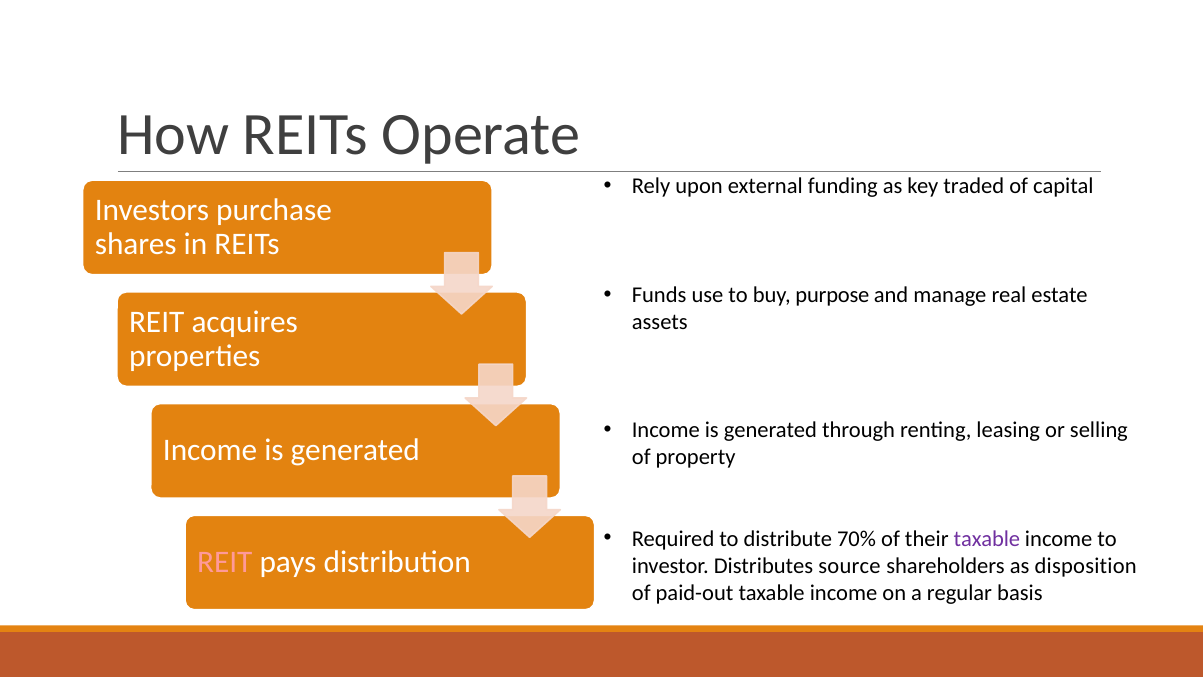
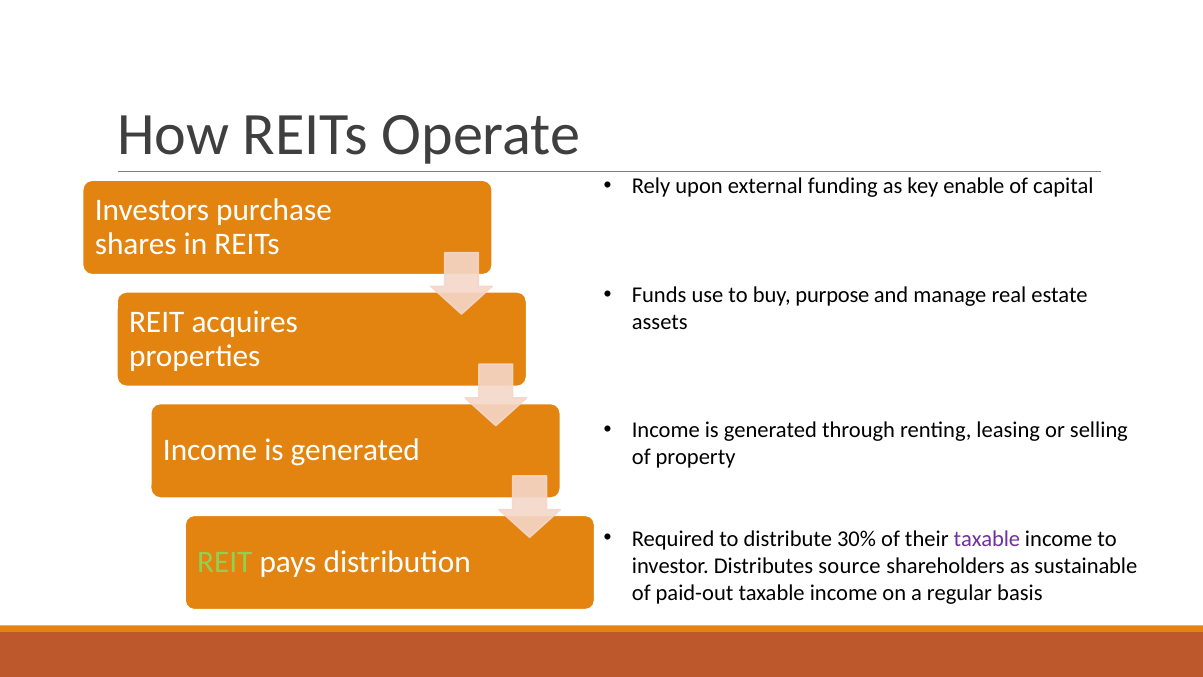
traded: traded -> enable (974, 186)
70%: 70% -> 30% (857, 538)
REIT colour: pink -> light green (225, 562)
disposition: disposition -> sustainable (1086, 565)
